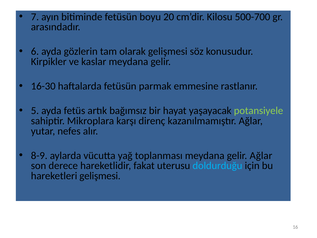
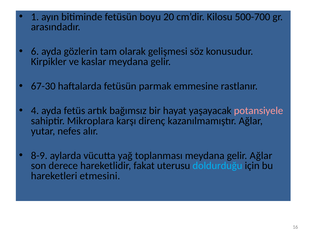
7: 7 -> 1 (35, 17)
16-30: 16-30 -> 67-30 (43, 86)
5: 5 -> 4 (35, 111)
potansiyele colour: light green -> pink (259, 111)
hareketleri gelişmesi: gelişmesi -> etmesini (100, 176)
